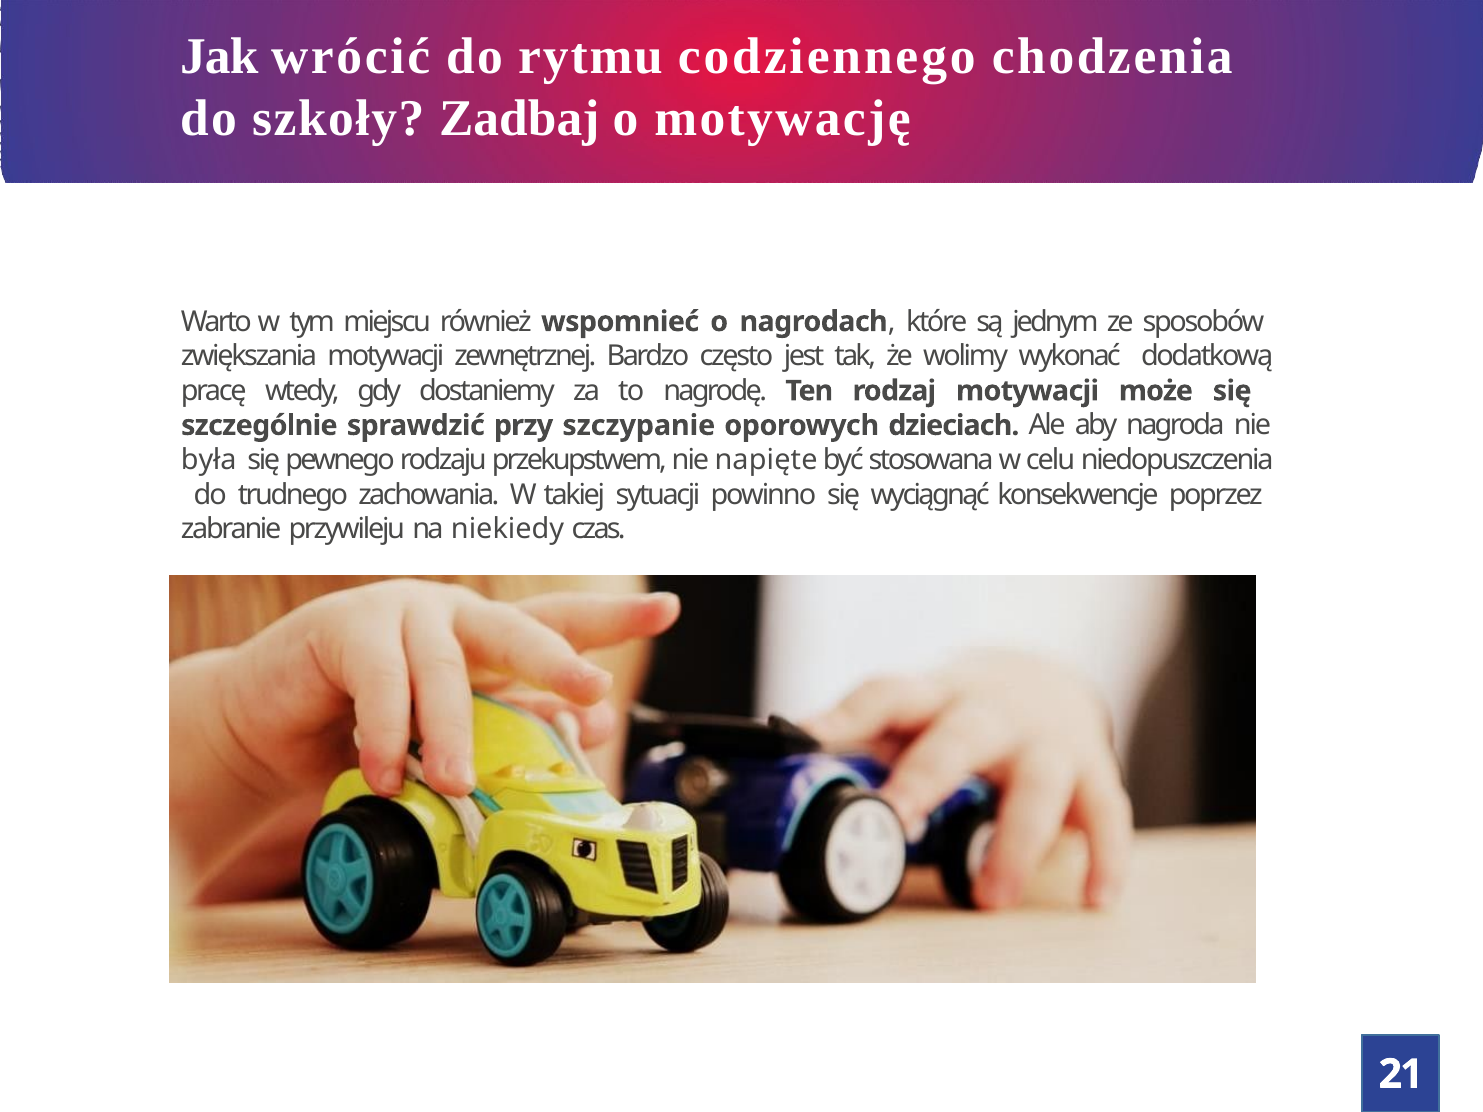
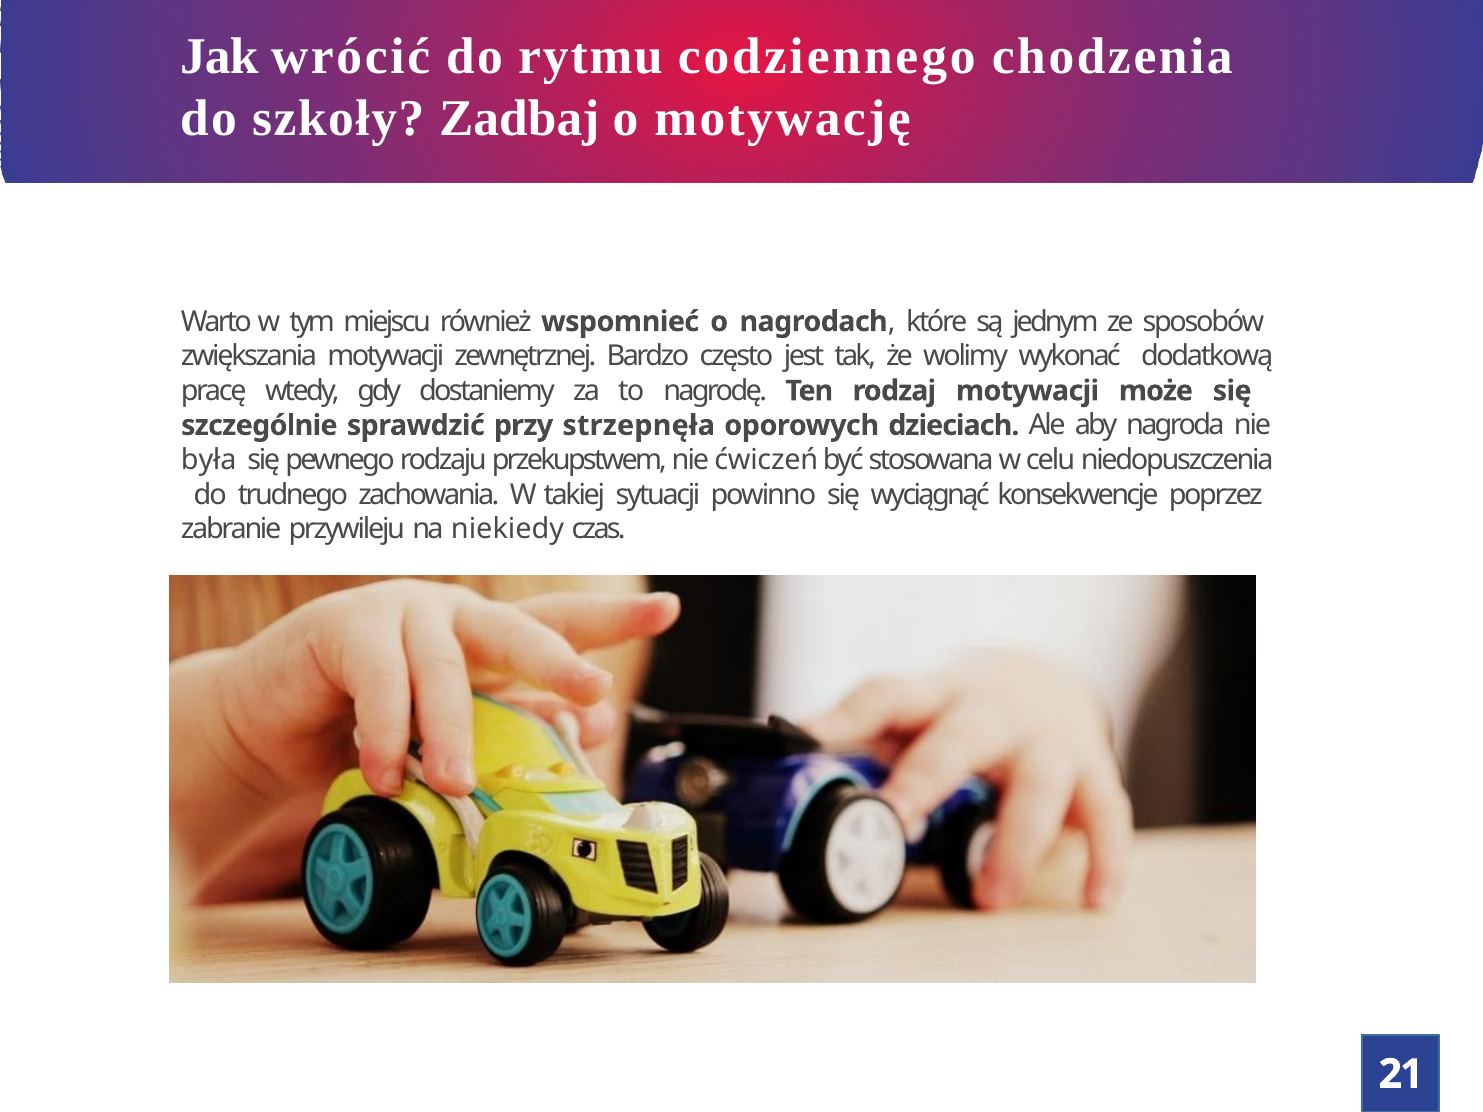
szczypanie: szczypanie -> strzepnęła (639, 426)
napięte: napięte -> ćwiczeń (766, 460)
